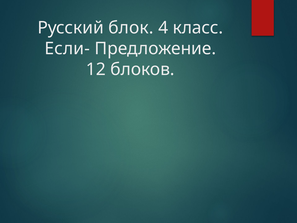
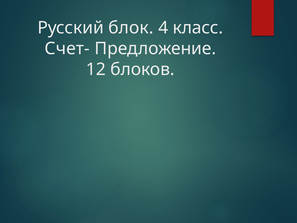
Если-: Если- -> Счет- (67, 49)
